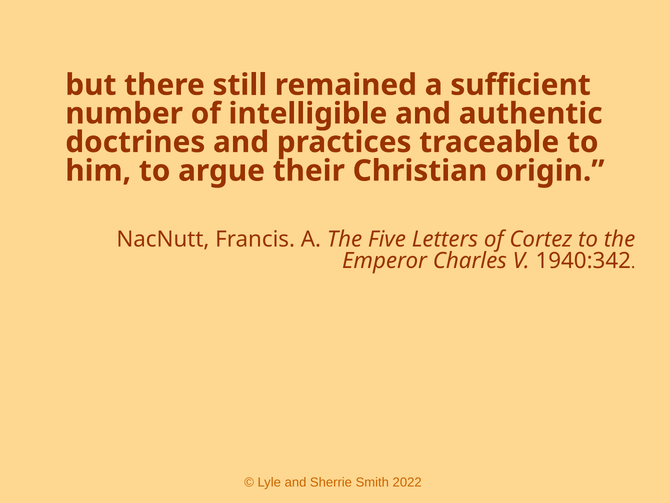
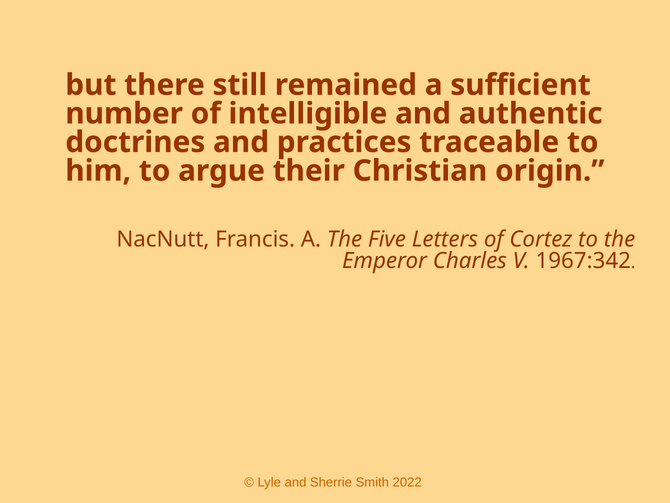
1940:342: 1940:342 -> 1967:342 (583, 261)
